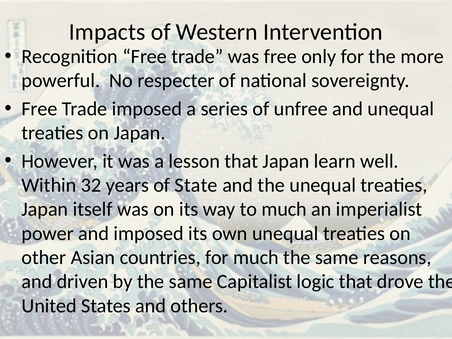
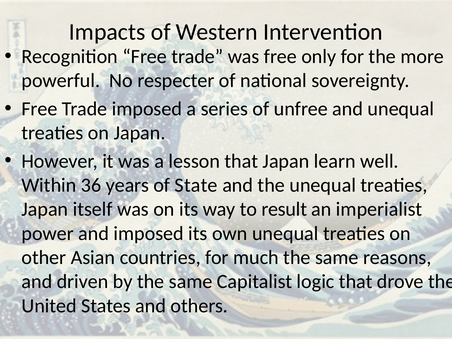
32: 32 -> 36 (91, 185)
to much: much -> result (284, 209)
